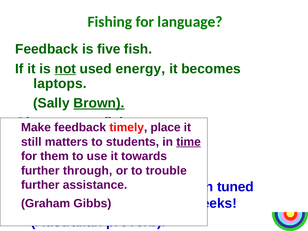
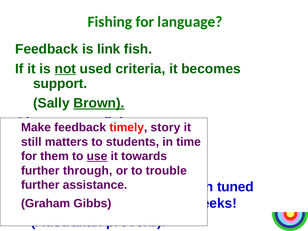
five: five -> link (109, 49)
energy: energy -> criteria (140, 69)
laptops: laptops -> support (60, 84)
place: place -> story (165, 127)
time underline: present -> none (189, 142)
use underline: none -> present (97, 156)
